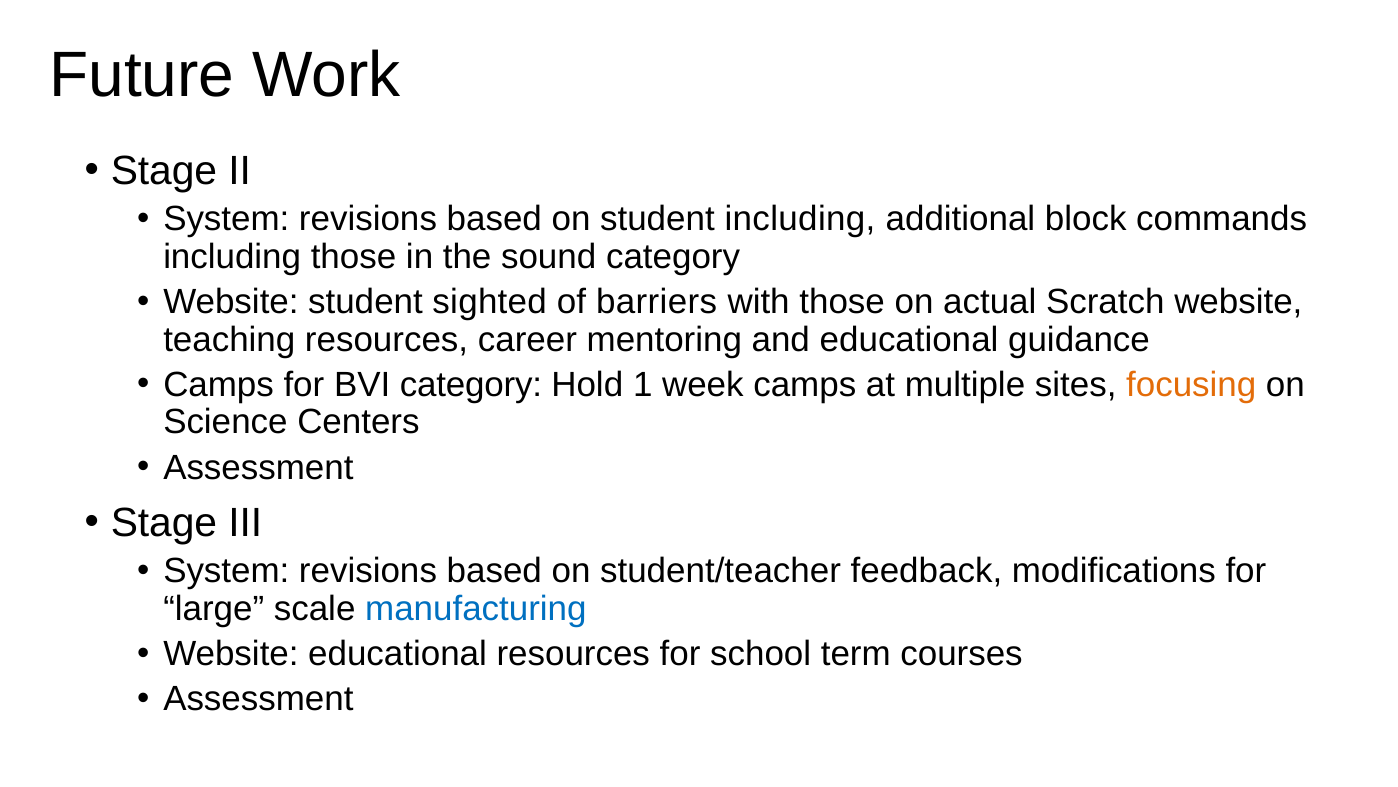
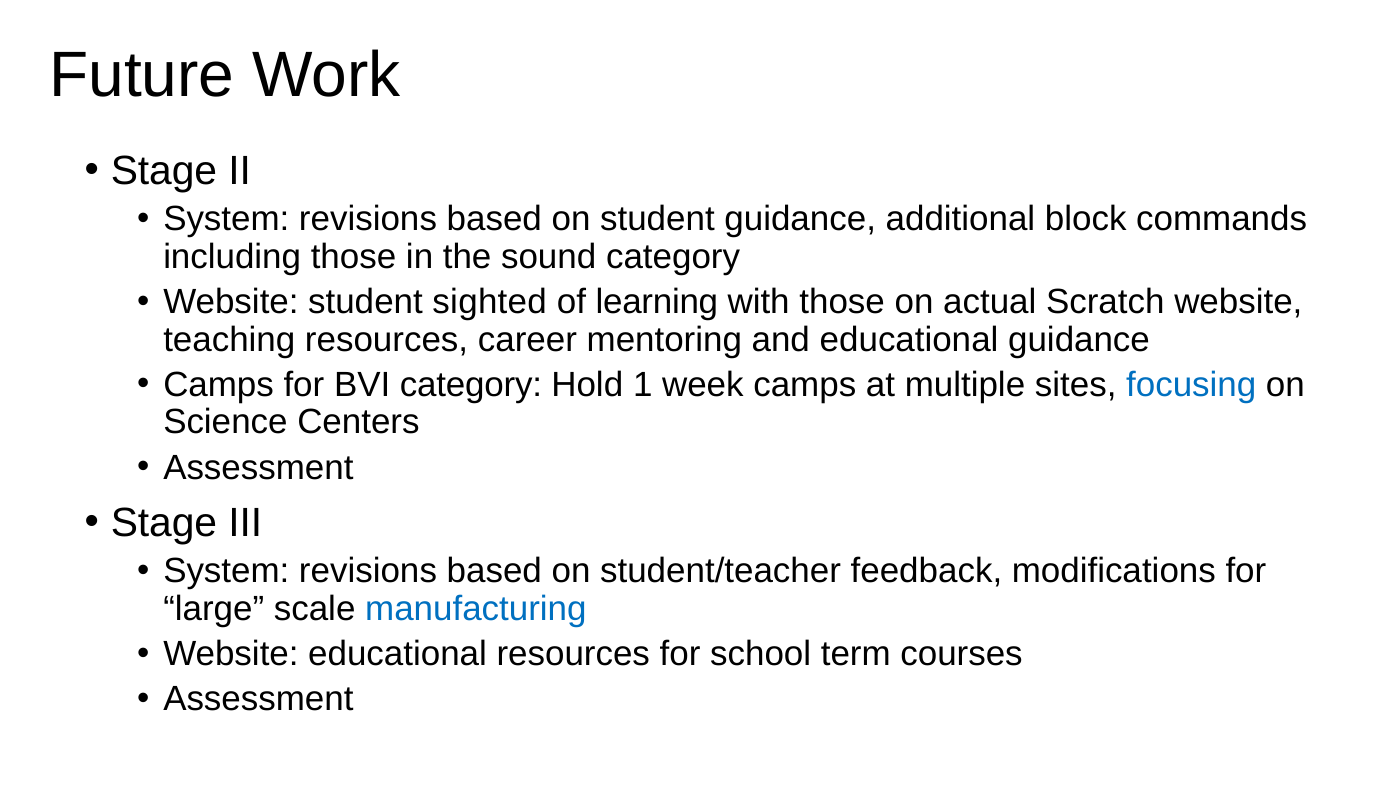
student including: including -> guidance (800, 219)
barriers: barriers -> learning (657, 302)
focusing colour: orange -> blue (1191, 384)
